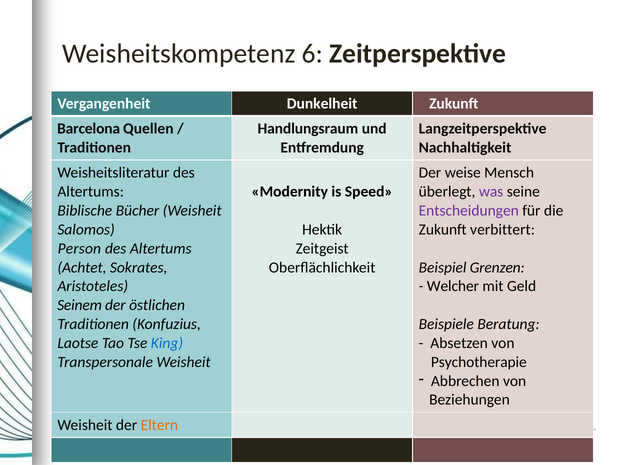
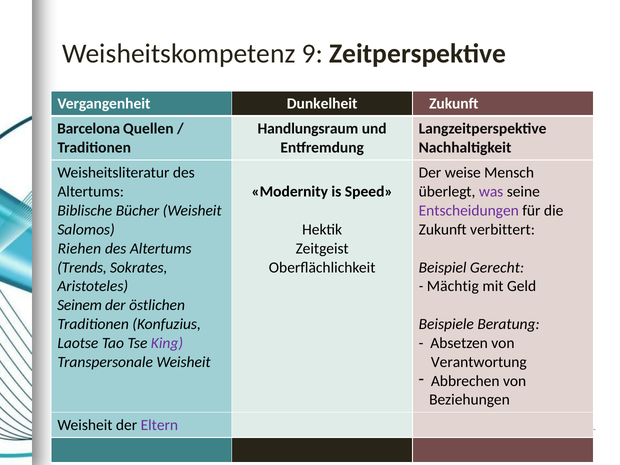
6: 6 -> 9 (312, 54)
Person: Person -> Riehen (79, 249)
Achtet: Achtet -> Trends (82, 267)
Grenzen: Grenzen -> Gerecht (497, 267)
Welcher: Welcher -> Mächtig (453, 286)
King colour: blue -> purple (167, 343)
Psychotherapie: Psychotherapie -> Verantwortung (479, 362)
Eltern colour: orange -> purple (159, 425)
